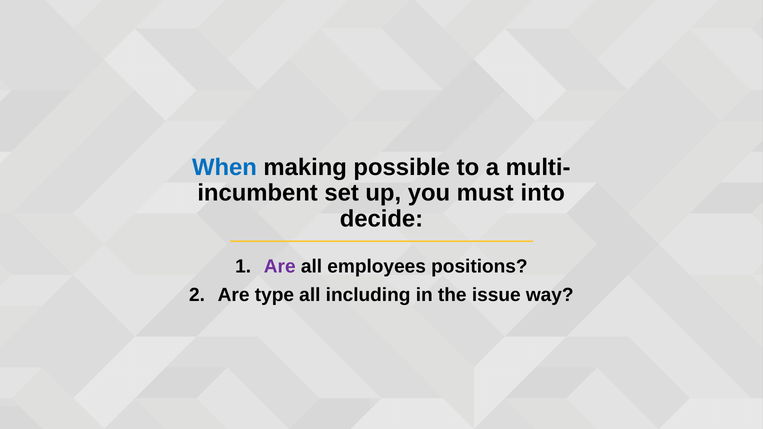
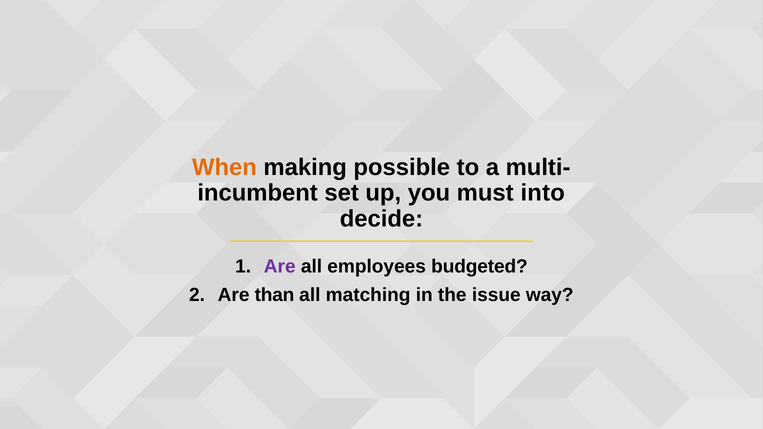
When colour: blue -> orange (224, 167)
positions: positions -> budgeted (479, 267)
type: type -> than (275, 295)
including: including -> matching (368, 295)
